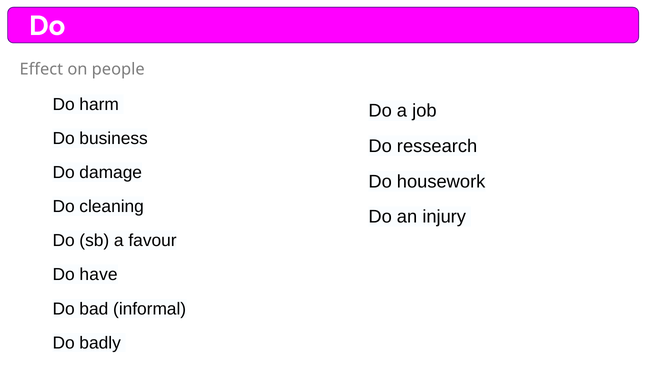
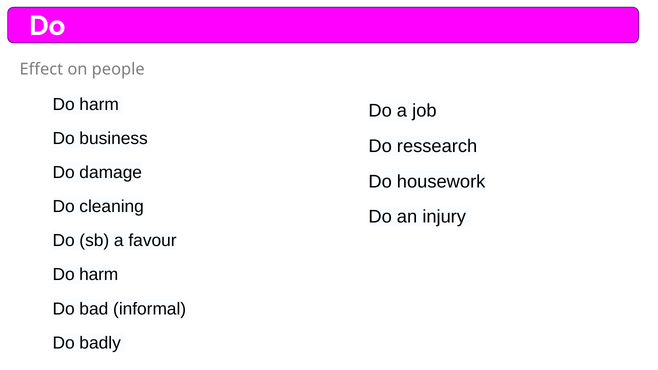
have: have -> harm (99, 275)
